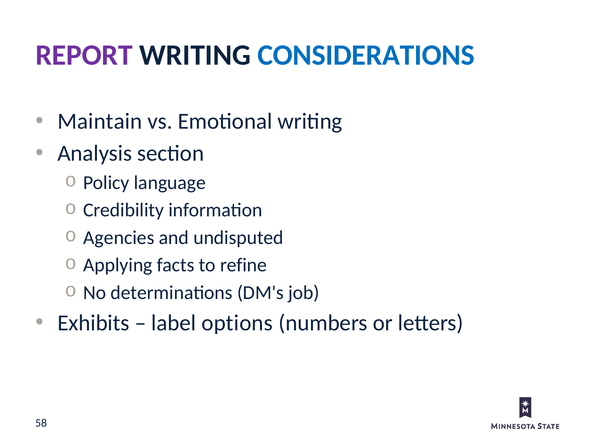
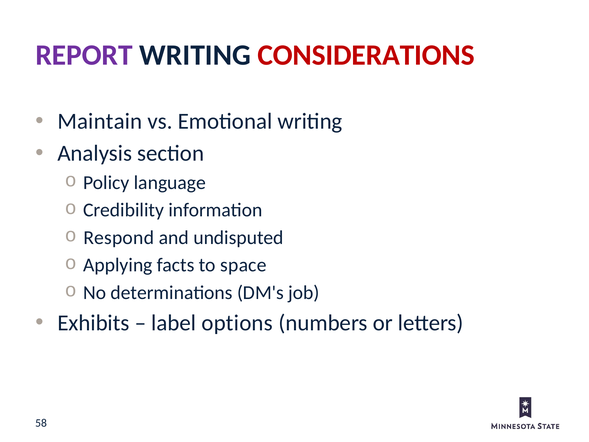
CONSIDERATIONS colour: blue -> red (366, 55)
Agencies: Agencies -> Respond (119, 238)
refine: refine -> space (243, 265)
